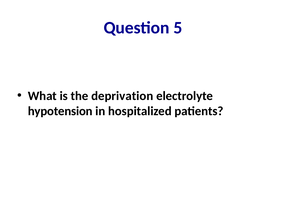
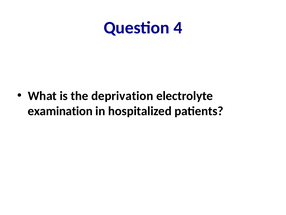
5: 5 -> 4 (178, 28)
hypotension: hypotension -> examination (60, 111)
